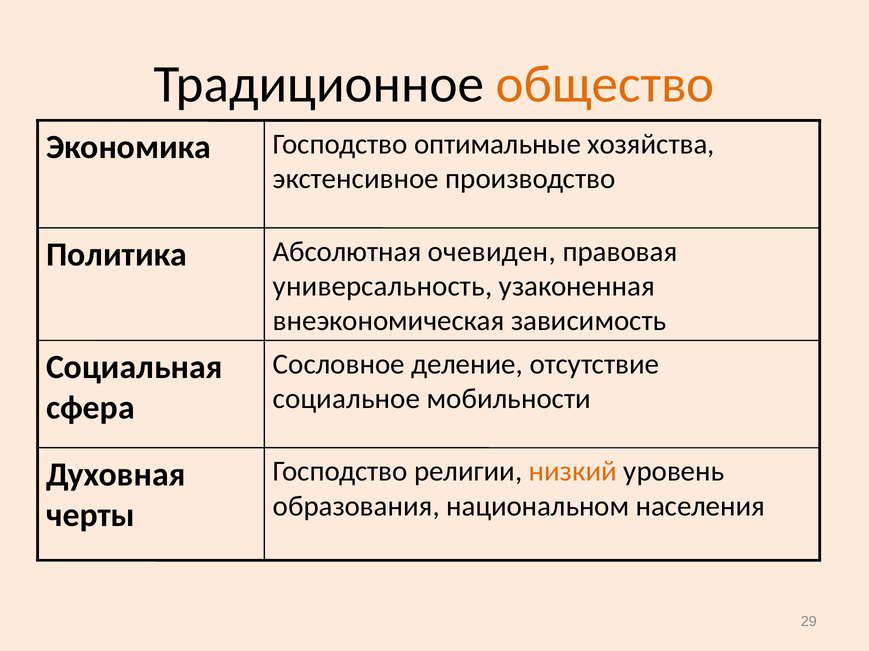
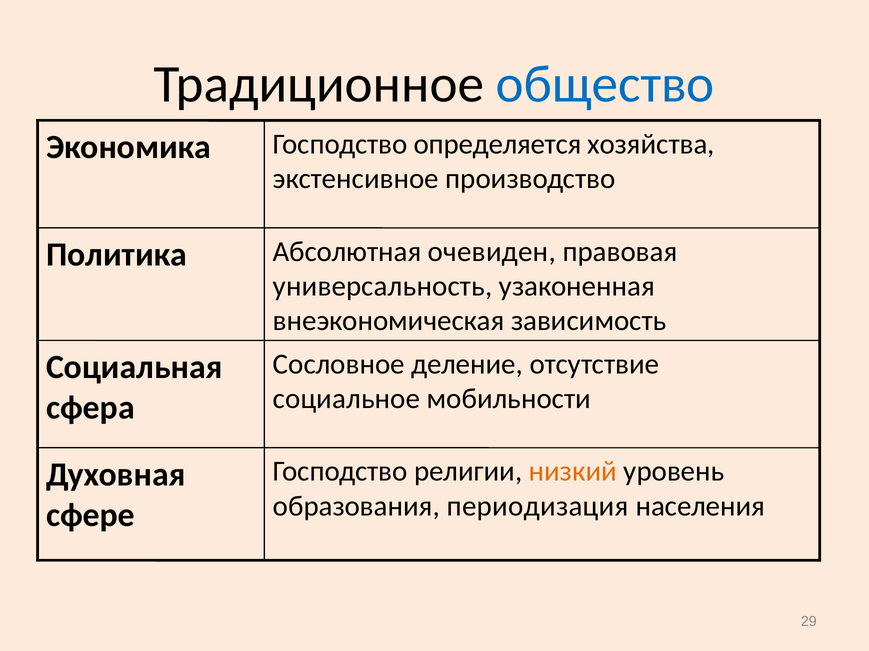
общество colour: orange -> blue (605, 84)
оптимальные: оптимальные -> определяется (498, 144)
национальном: национальном -> периодизация (538, 507)
черты: черты -> сфере (90, 516)
